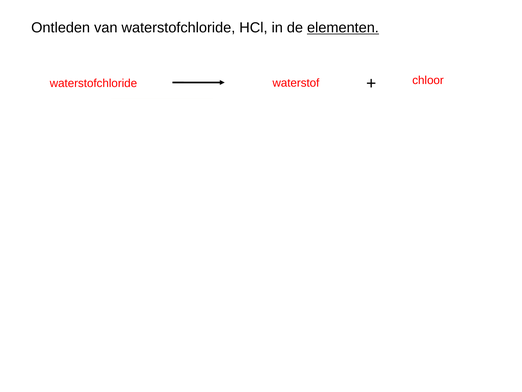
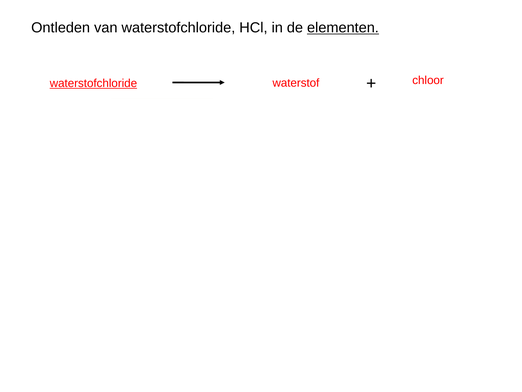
waterstofchloride underline: none -> present (93, 83)
